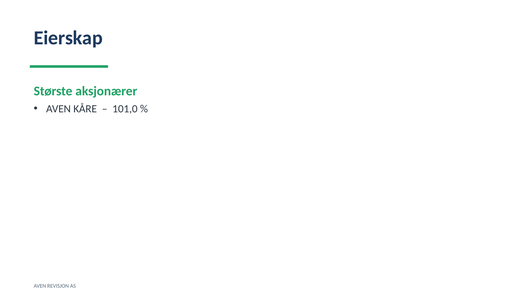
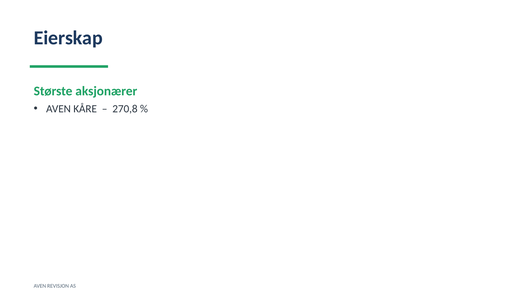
101,0: 101,0 -> 270,8 (125, 109)
